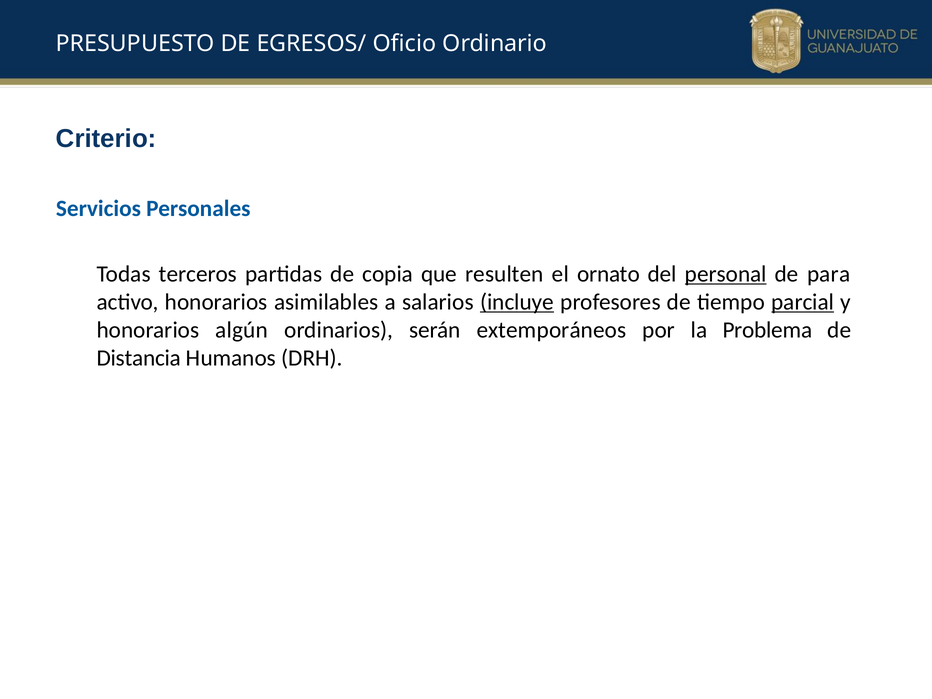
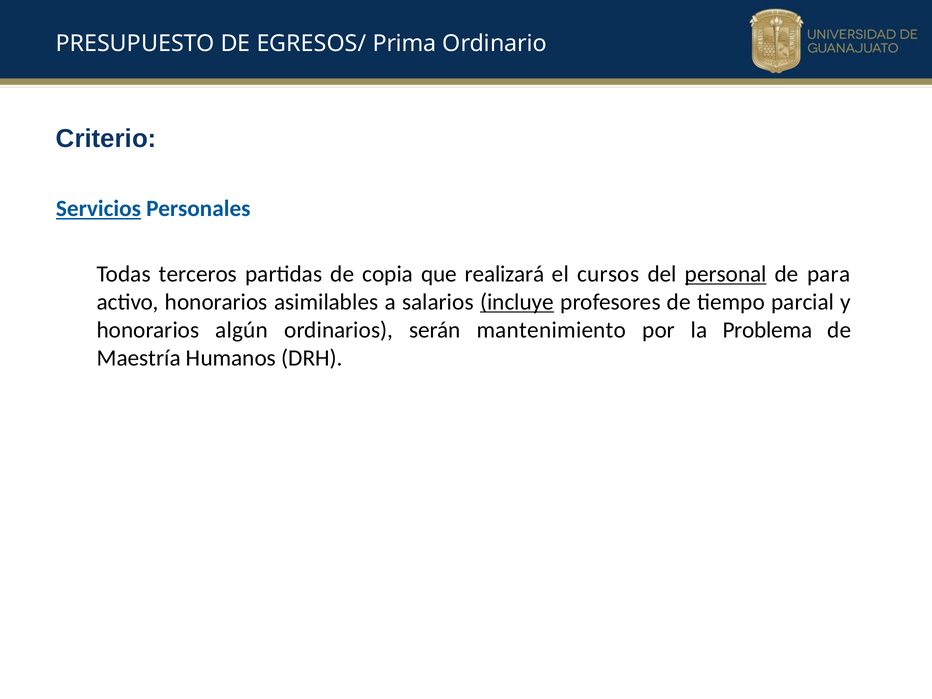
Oficio: Oficio -> Prima (405, 43)
Servicios underline: none -> present (98, 209)
resulten: resulten -> realizará (505, 274)
ornato: ornato -> cursos (608, 274)
parcial underline: present -> none (803, 302)
extemporáneos: extemporáneos -> mantenimiento (551, 330)
Distancia: Distancia -> Maestría (139, 358)
